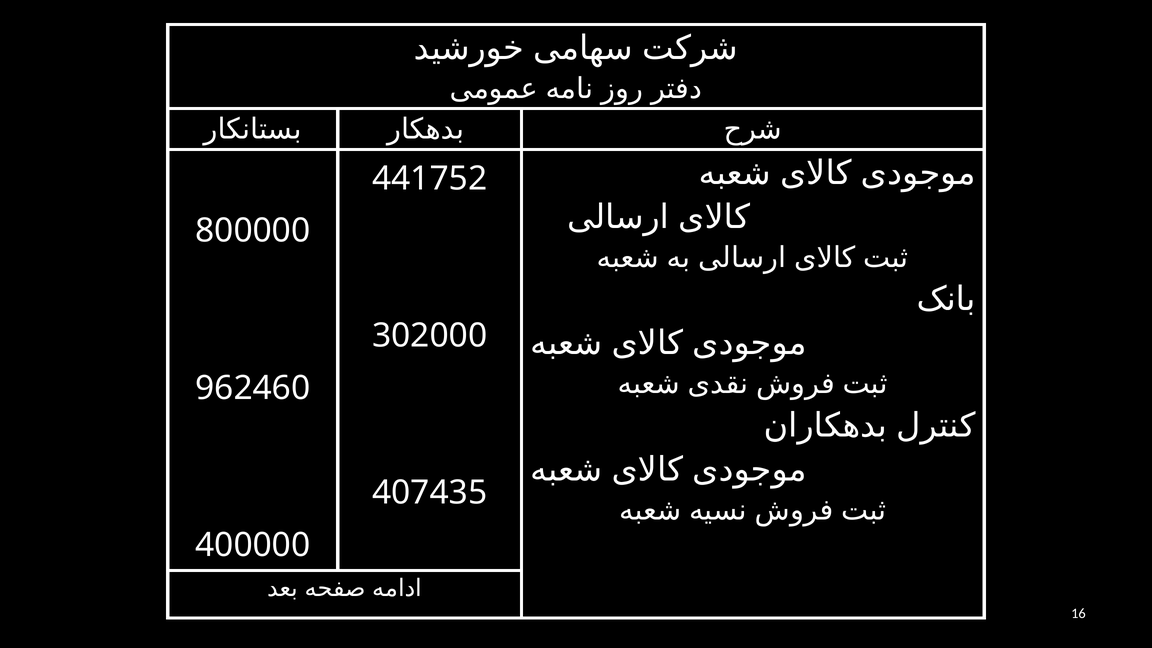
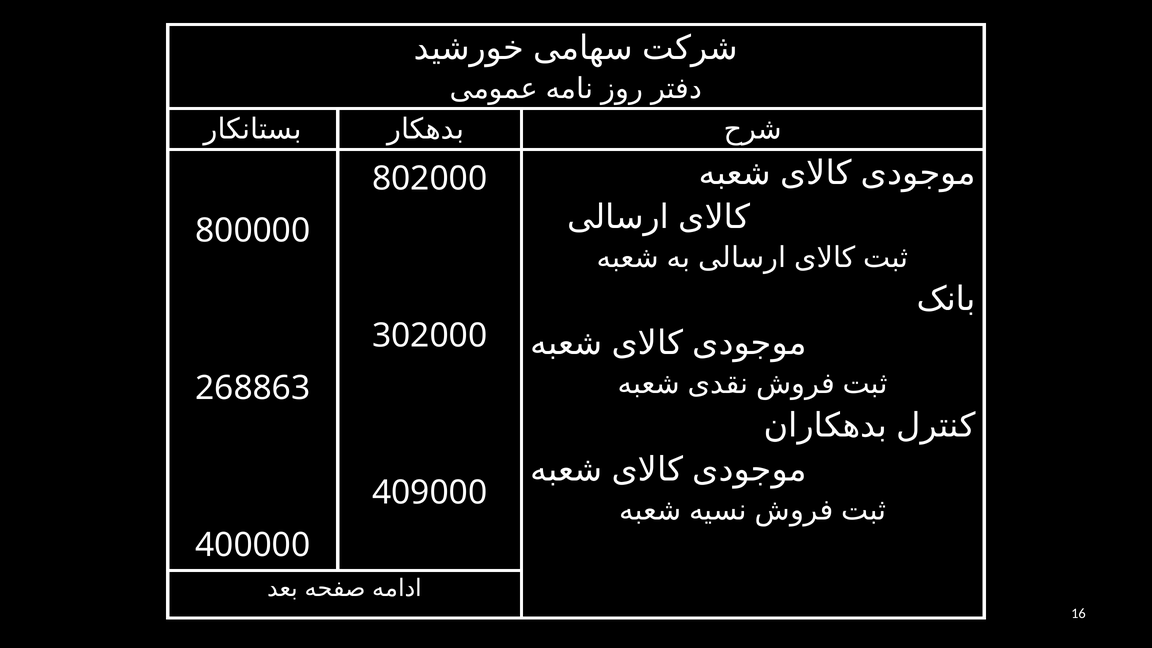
441752: 441752 -> 802000 (430, 178)
962460: 962460 -> 268863 (253, 388)
407435: 407435 -> 409000 (430, 493)
